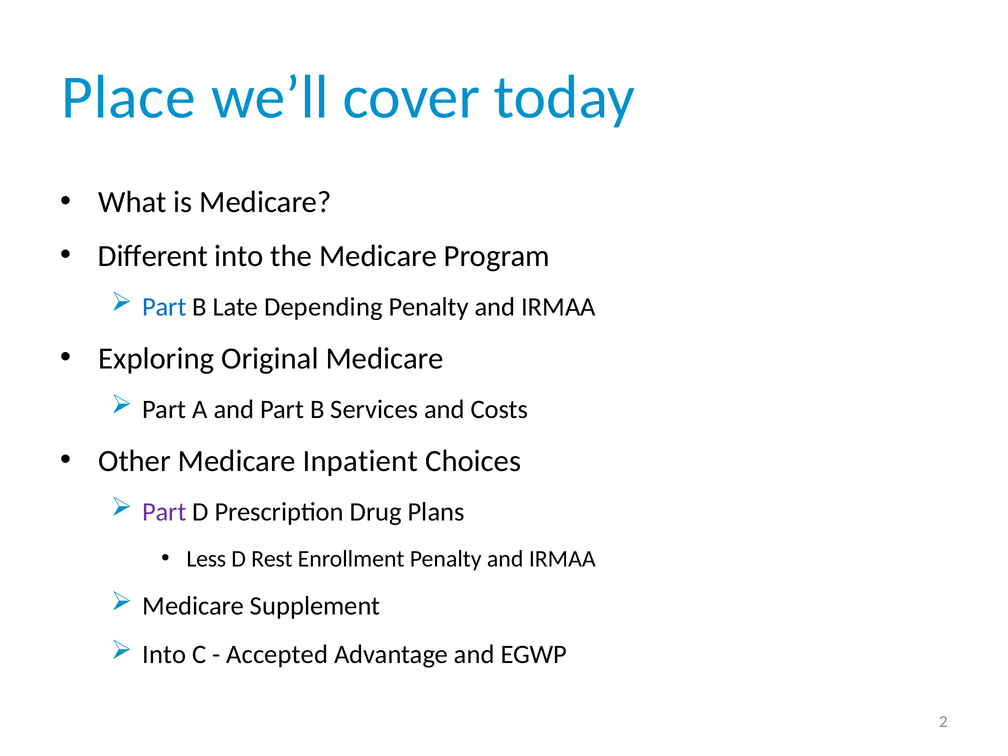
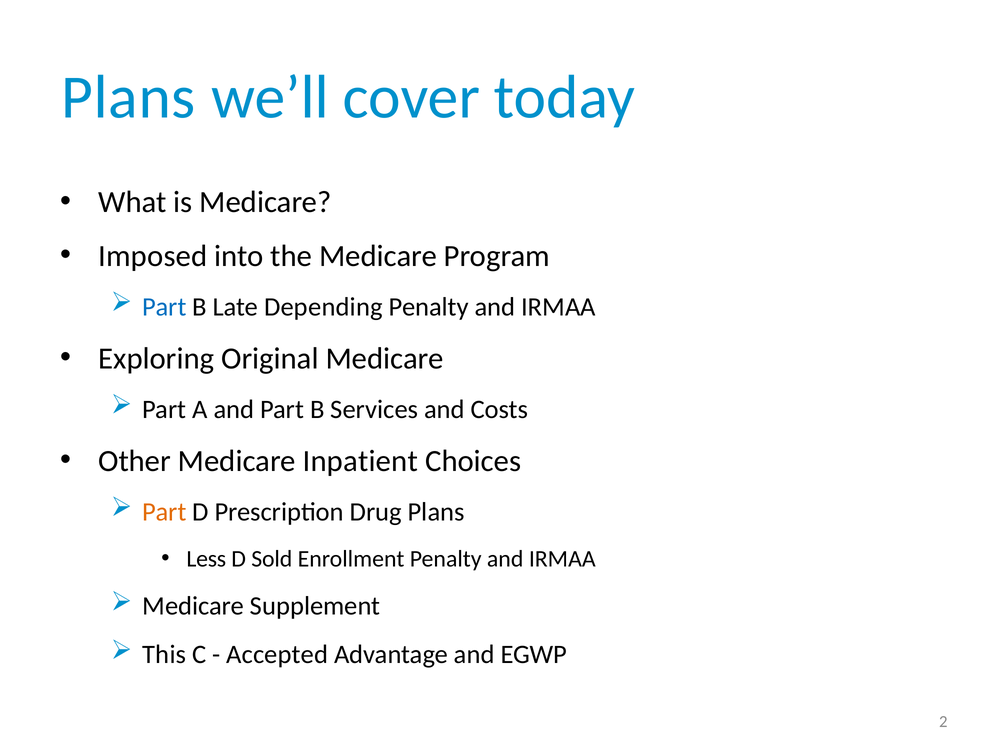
Place: Place -> Plans (128, 98)
Different: Different -> Imposed (153, 256)
Part colour: purple -> orange (164, 512)
Rest: Rest -> Sold (272, 559)
Into: Into -> This (164, 655)
